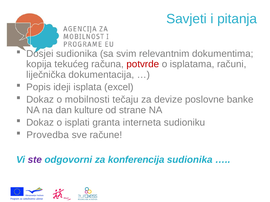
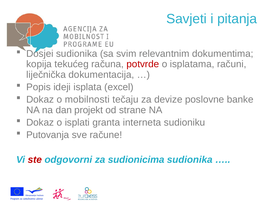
kulture: kulture -> projekt (89, 110)
Provedba: Provedba -> Putovanja (48, 135)
ste colour: purple -> red (35, 160)
konferencija: konferencija -> sudionicima (136, 160)
